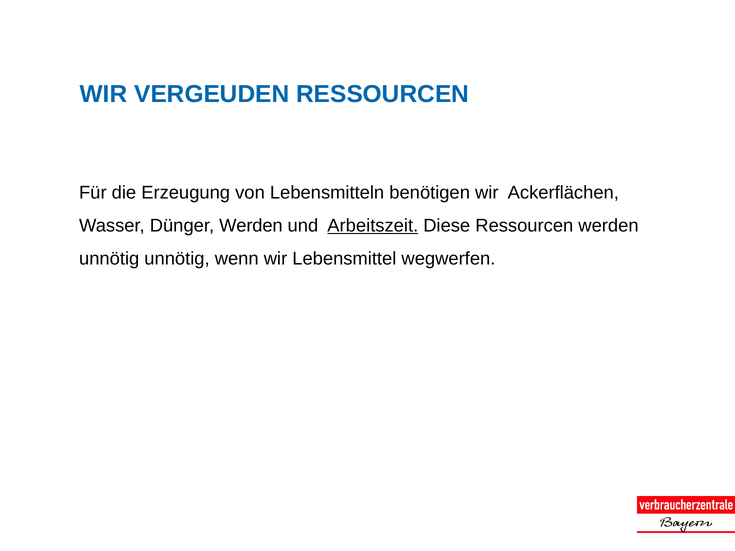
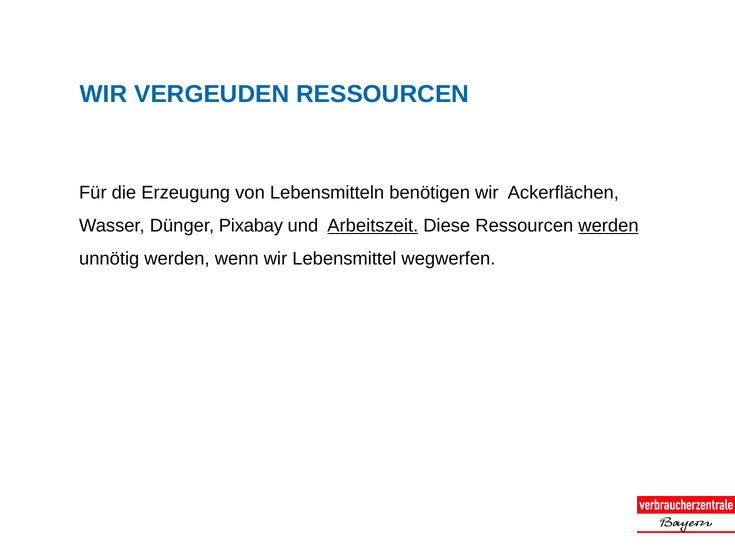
Dünger Werden: Werden -> Pixabay (251, 226)
werden underline: none -> present (608, 226)
unnötig unnötig: unnötig -> werden (177, 259)
